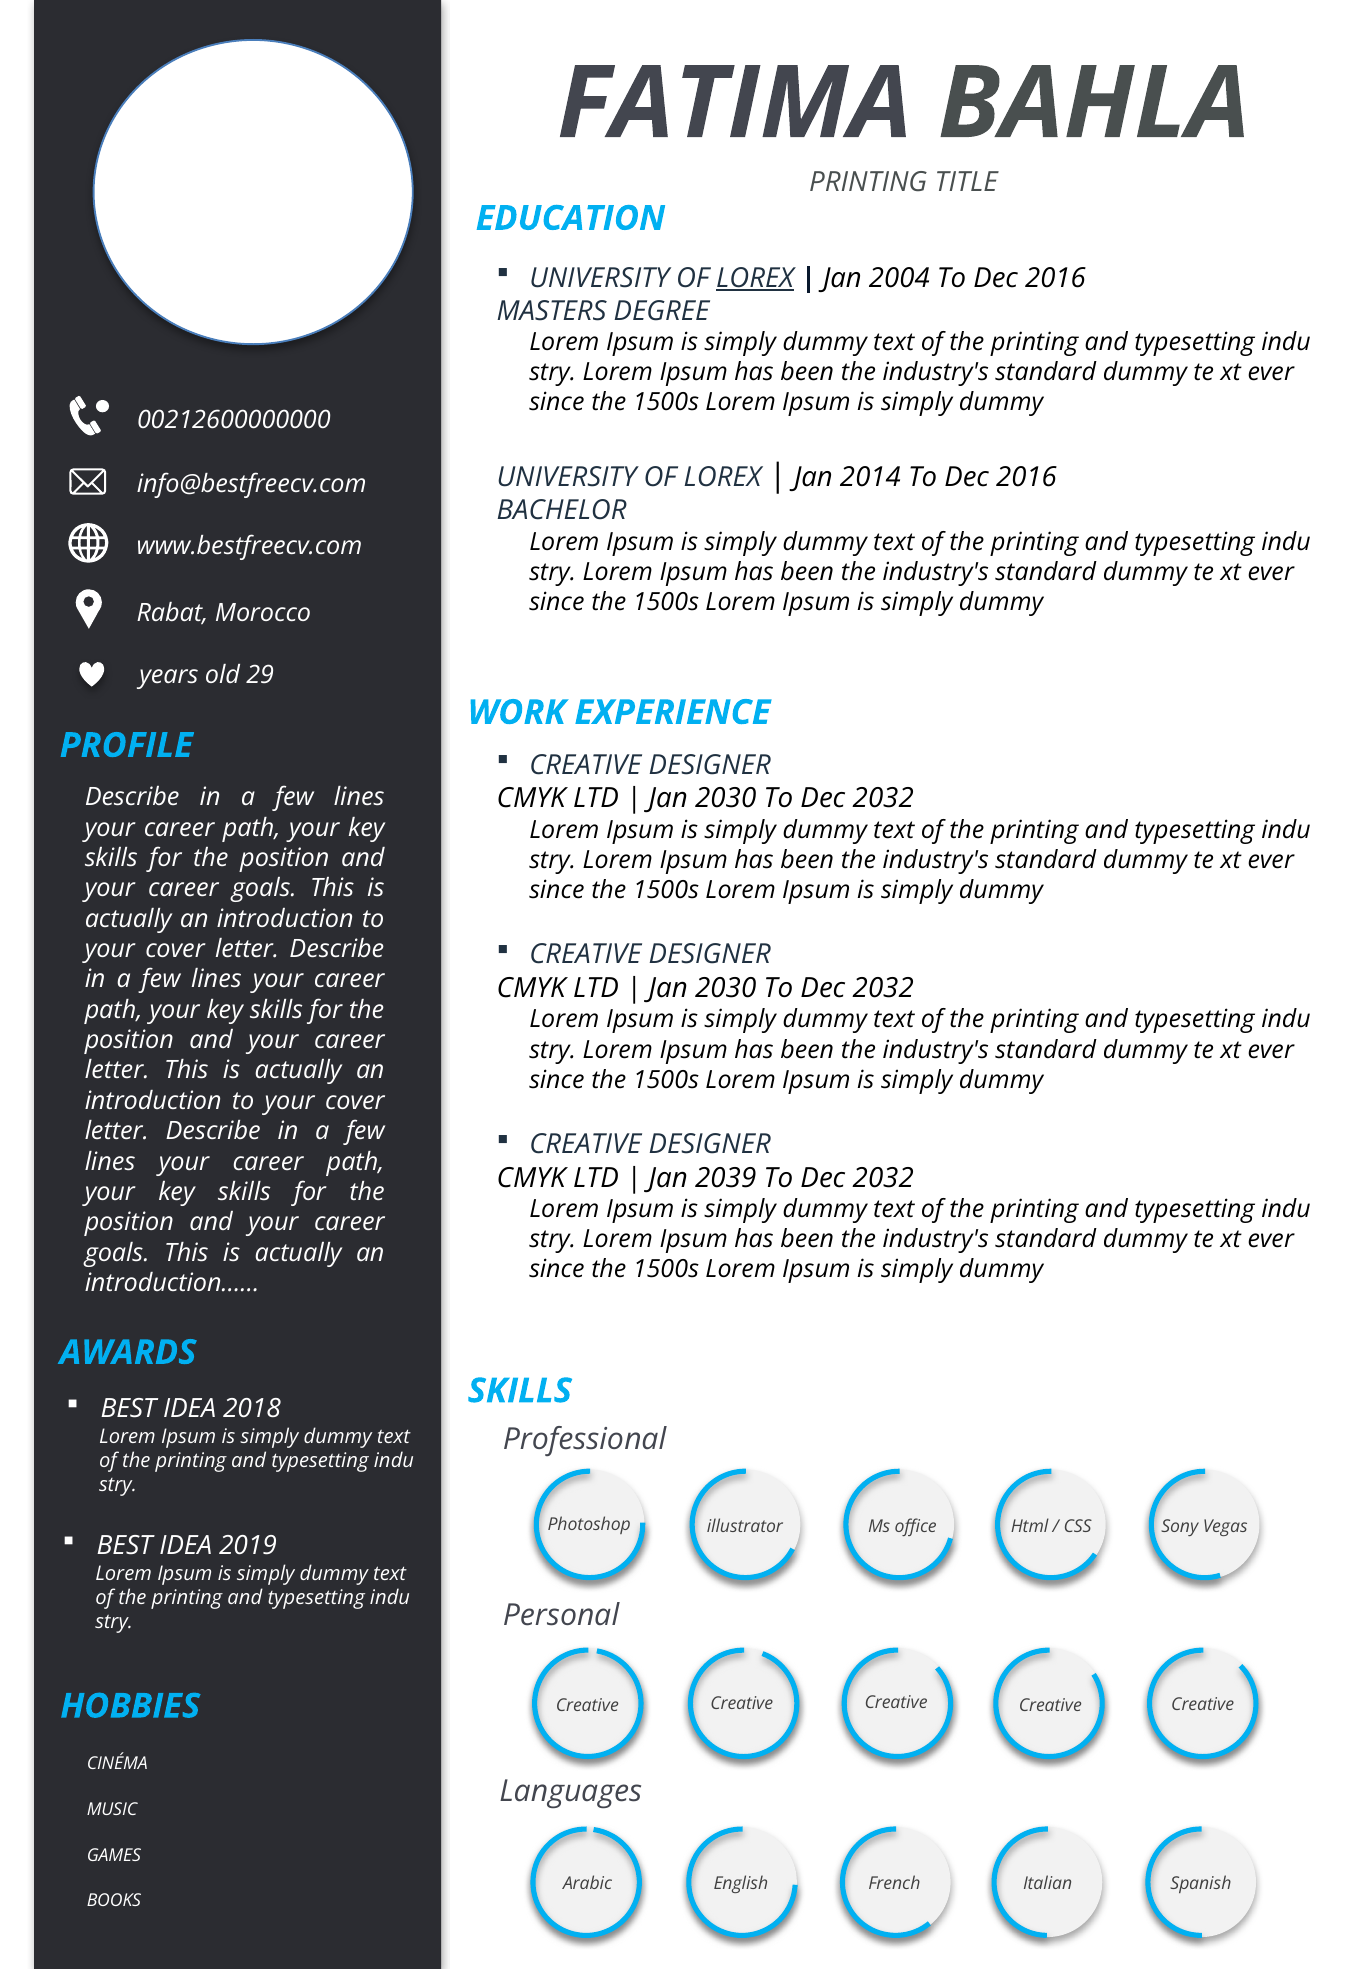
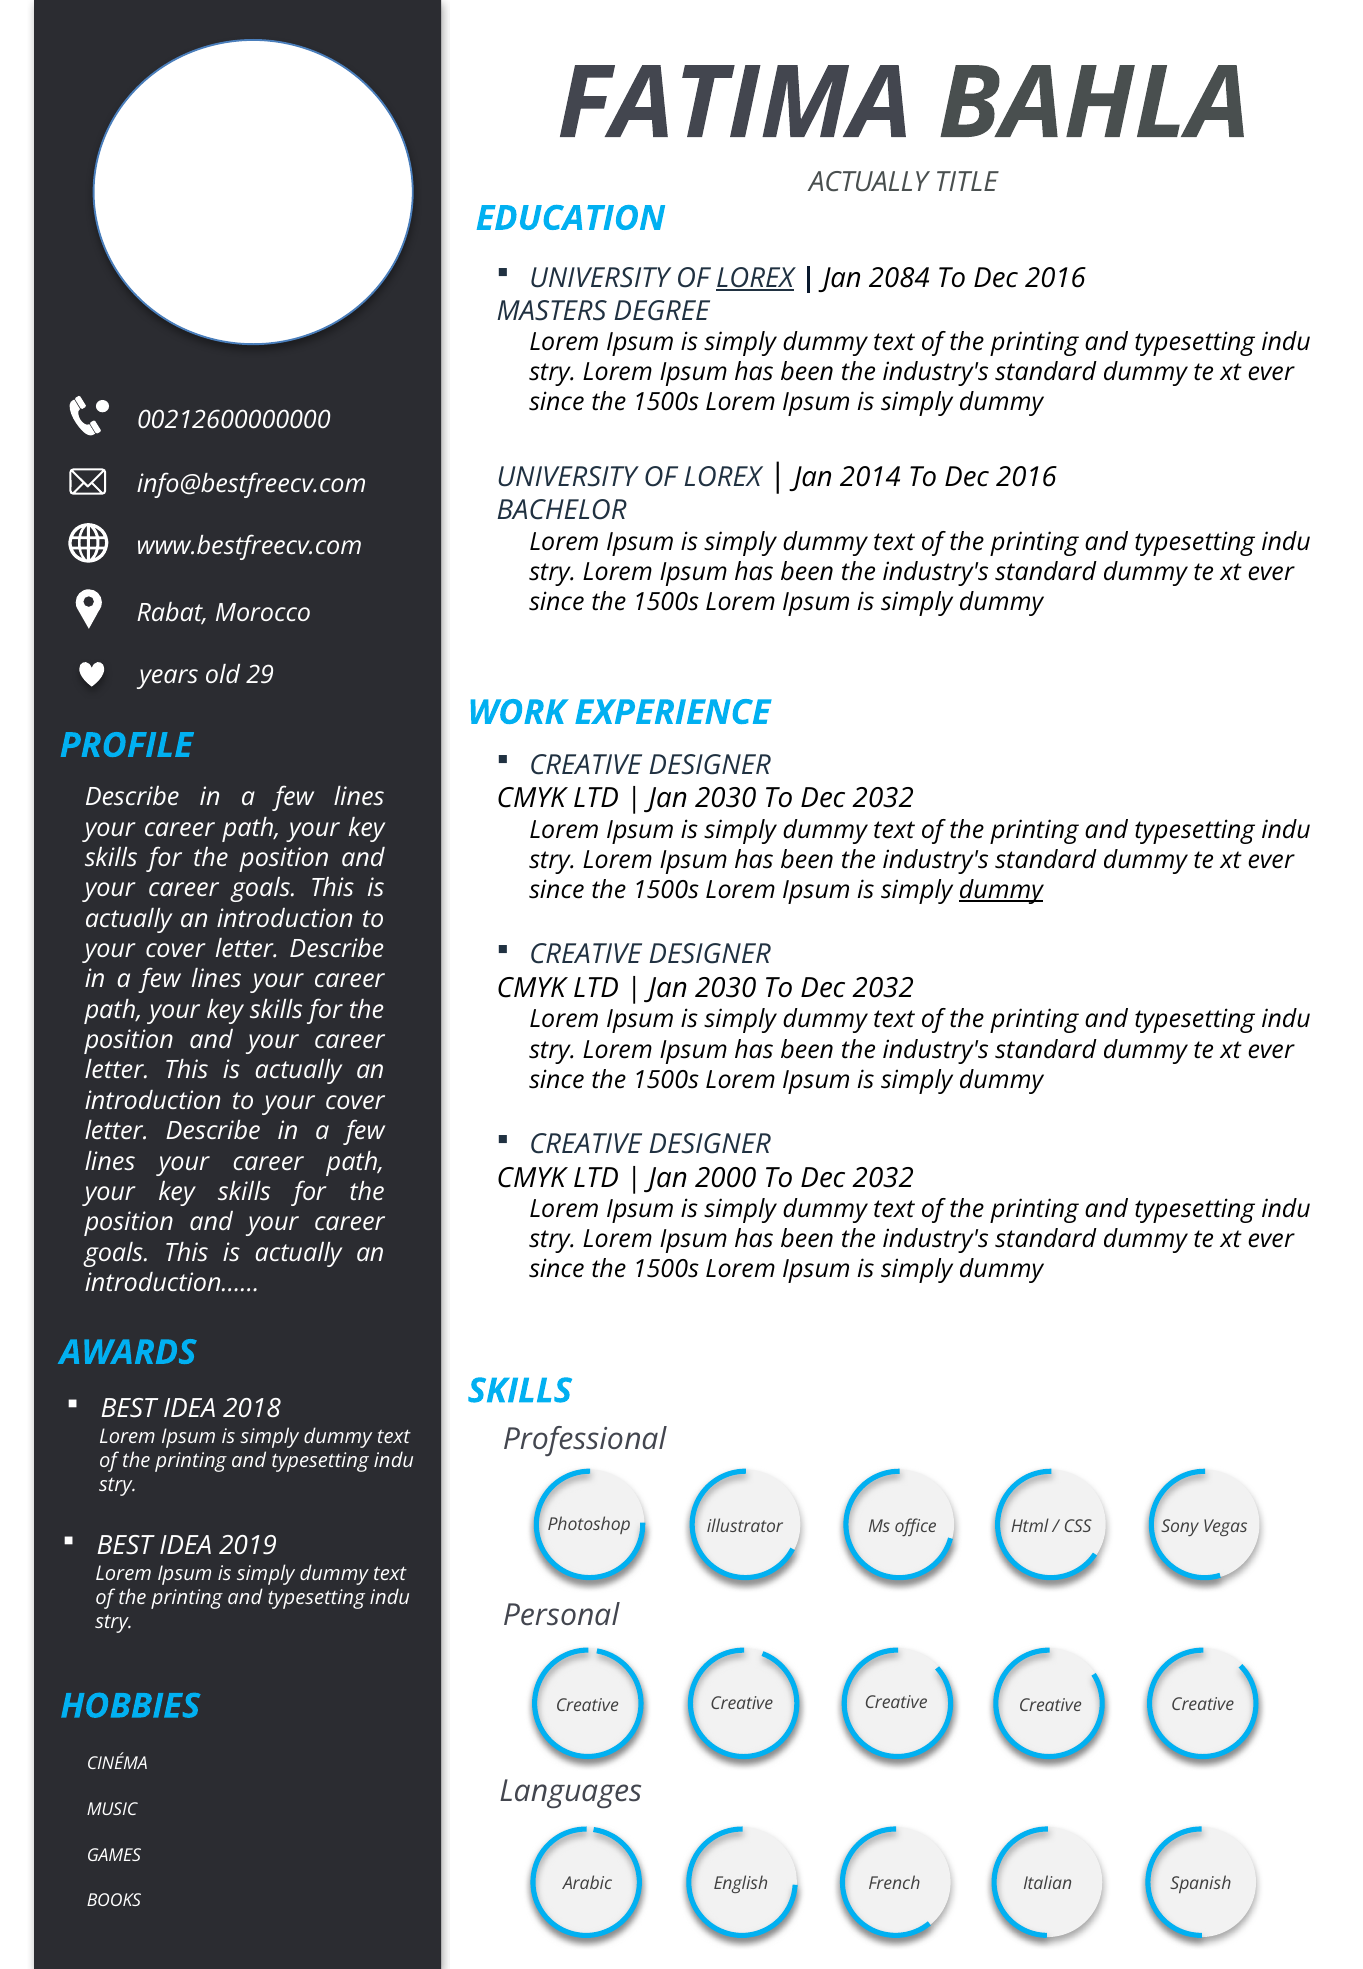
PRINTING: PRINTING -> ACTUALLY (868, 182)
2004: 2004 -> 2084 (899, 278)
dummy underline: none -> present (1001, 890)
2039: 2039 -> 2000 (726, 1178)
